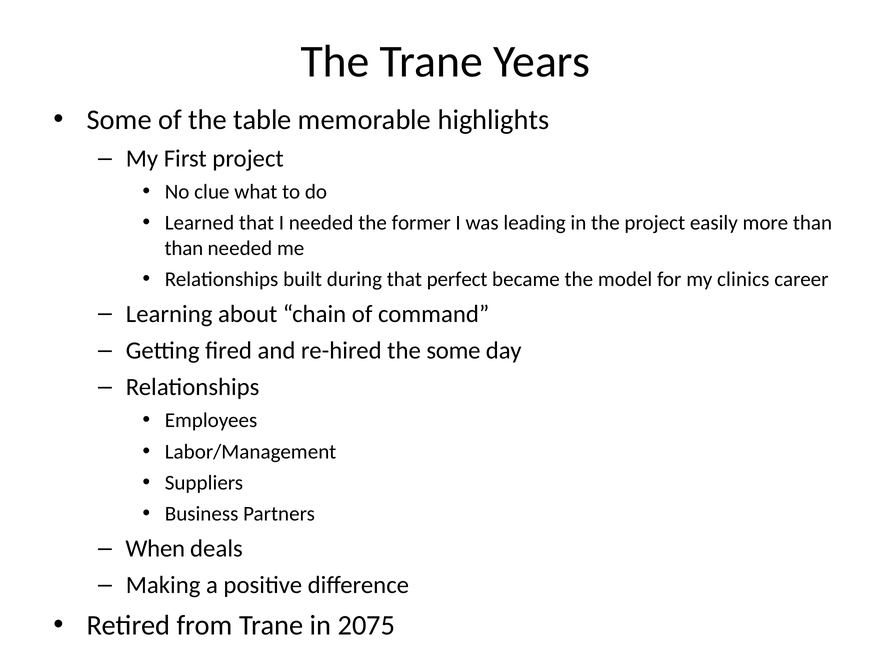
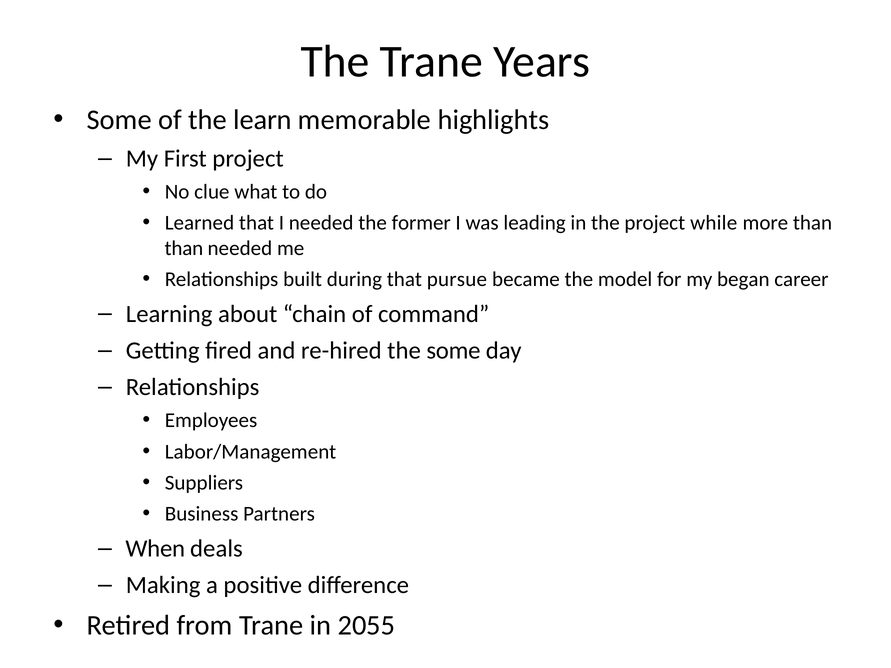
table: table -> learn (263, 120)
easily: easily -> while (714, 223)
perfect: perfect -> pursue (457, 279)
clinics: clinics -> began (743, 279)
2075: 2075 -> 2055 (366, 626)
